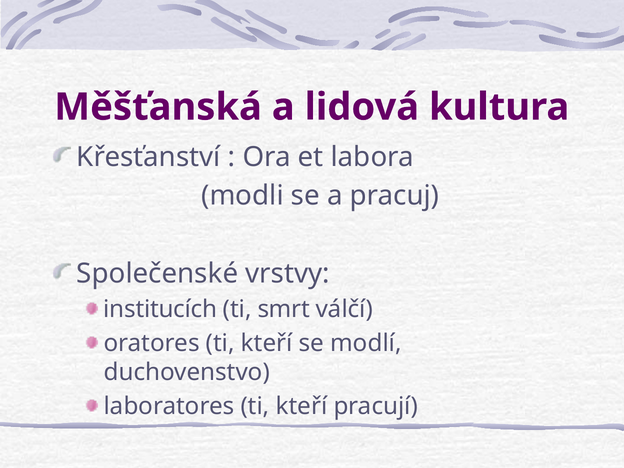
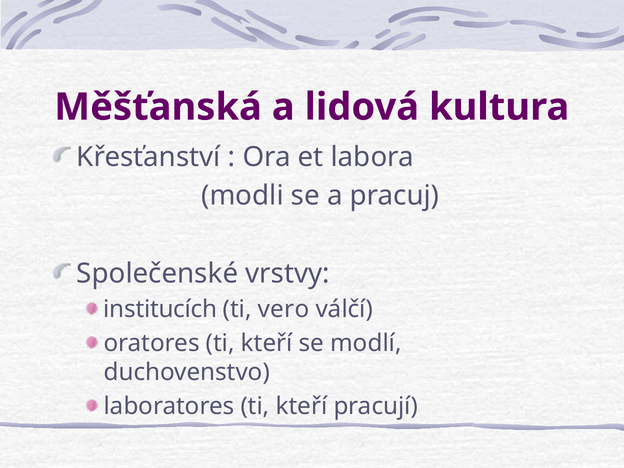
smrt: smrt -> vero (284, 309)
